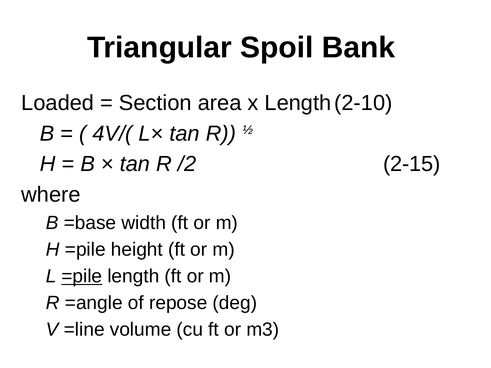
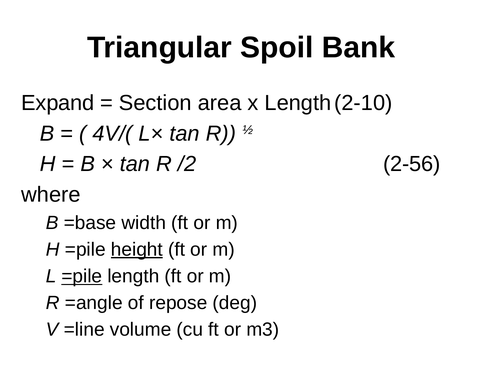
Loaded: Loaded -> Expand (58, 103)
2-15: 2-15 -> 2-56 (412, 164)
height underline: none -> present (137, 250)
